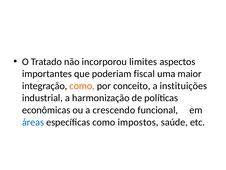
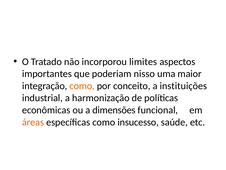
fiscal: fiscal -> nisso (144, 74)
crescendo: crescendo -> dimensões (114, 110)
áreas colour: blue -> orange (33, 122)
impostos: impostos -> insucesso (138, 122)
